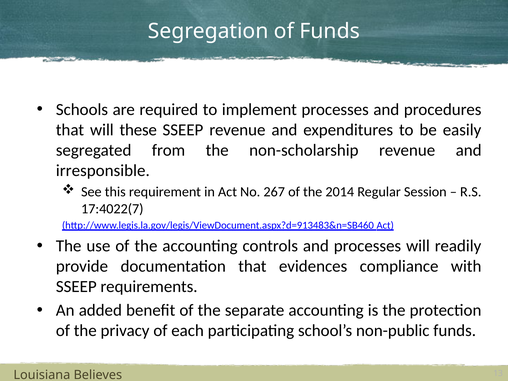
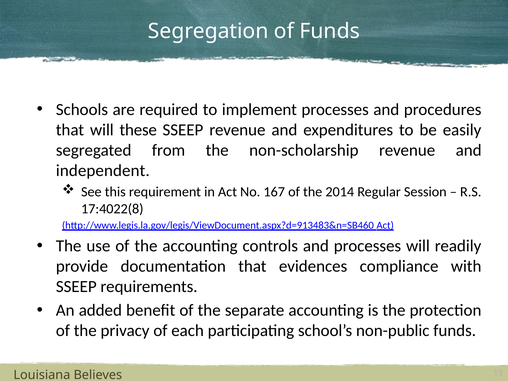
irresponsible: irresponsible -> independent (103, 171)
267: 267 -> 167 (274, 192)
17:4022(7: 17:4022(7 -> 17:4022(8 (112, 209)
